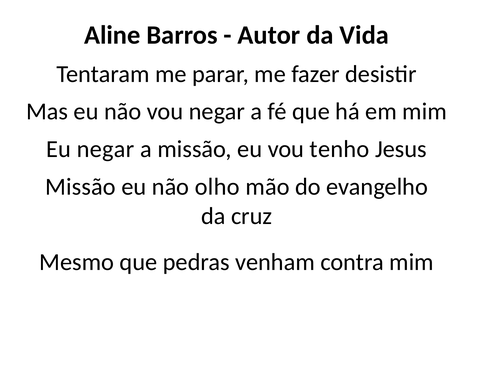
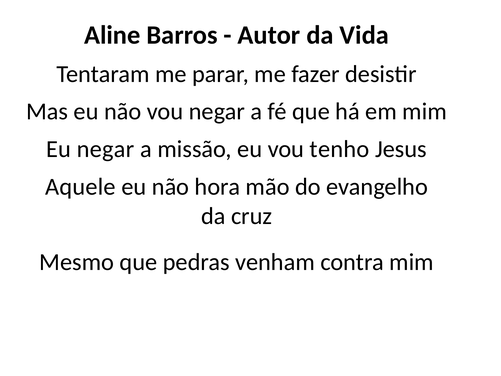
Missão: Missão -> Aquele (80, 187)
olho: olho -> hora (217, 187)
